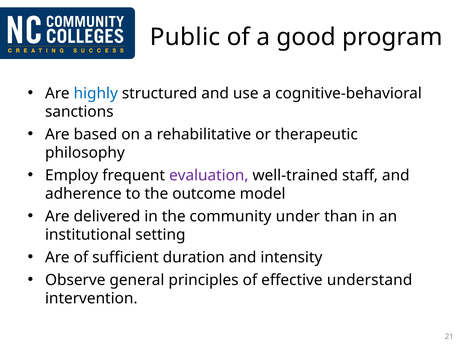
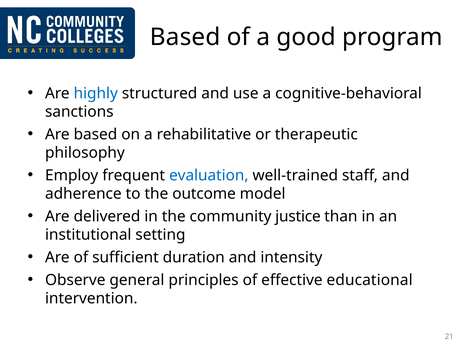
Public: Public -> Based (185, 37)
evaluation colour: purple -> blue (209, 176)
under: under -> justice (298, 217)
understand: understand -> educational (370, 280)
